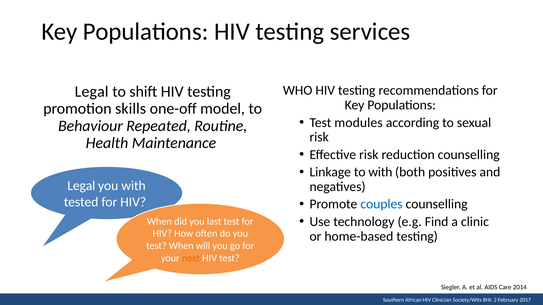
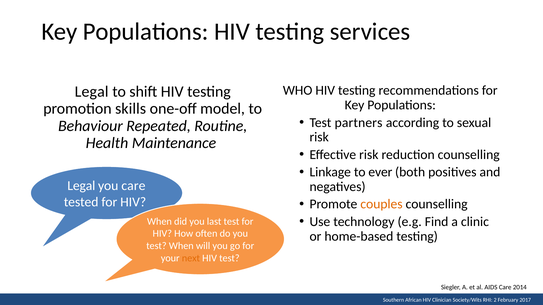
modules: modules -> partners (359, 123)
to with: with -> ever (380, 172)
you with: with -> care (133, 186)
couples colour: blue -> orange (382, 204)
